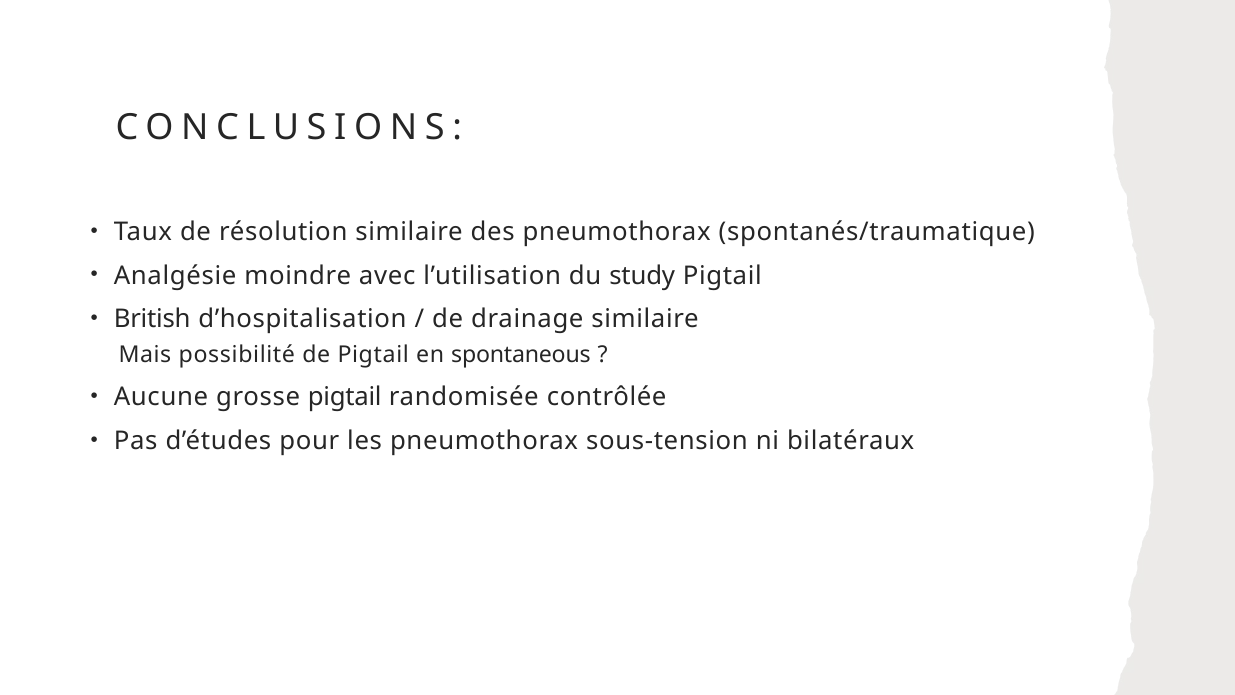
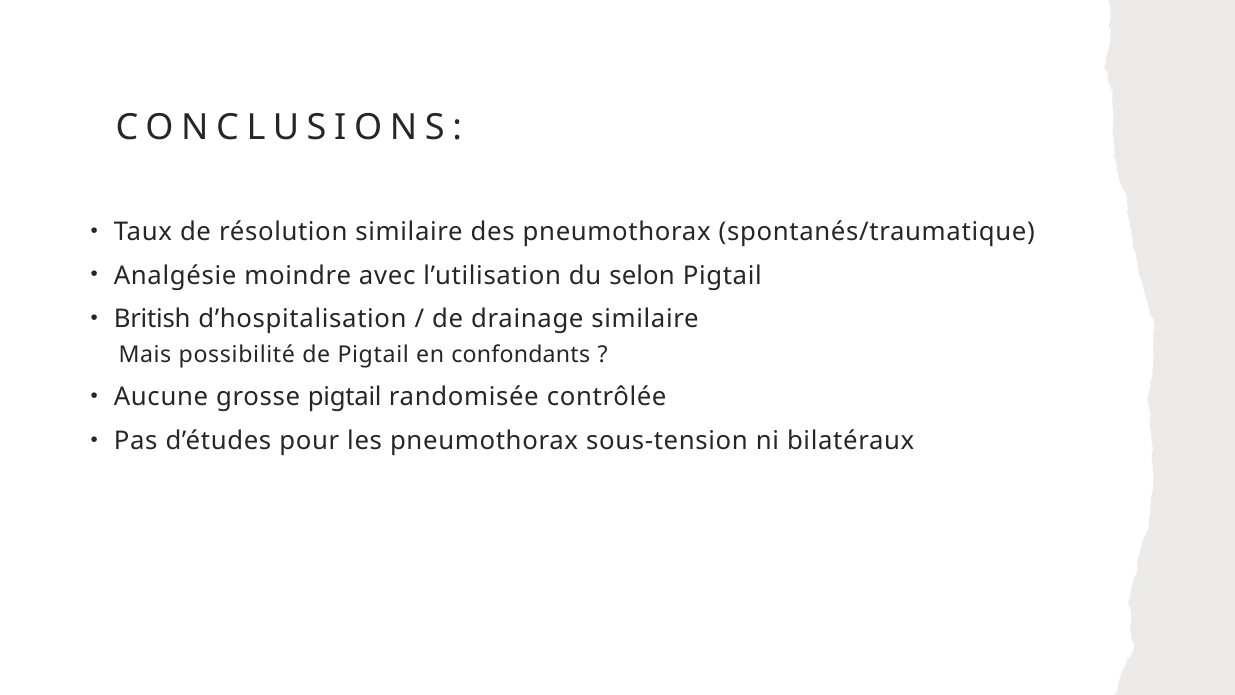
study: study -> selon (642, 276)
spontaneous: spontaneous -> confondants (521, 355)
